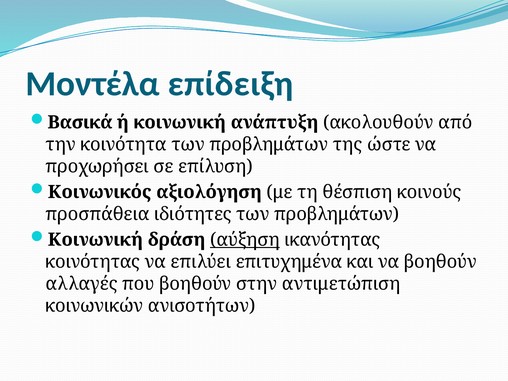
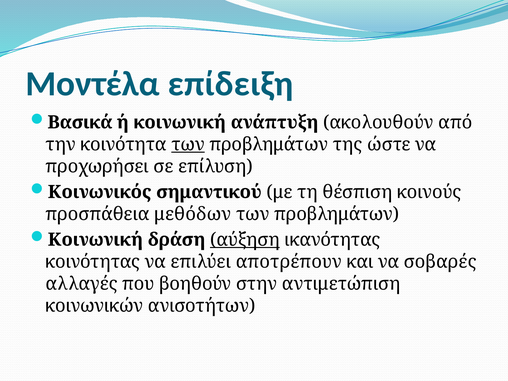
των underline: none -> present (188, 144)
αξιολόγηση: αξιολόγηση -> σημαντικού (209, 192)
ιδιότητες: ιδιότητες -> μεθόδων (193, 214)
επιτυχημένα: επιτυχημένα -> αποτρέπουν (289, 262)
να βοηθούν: βοηθούν -> σοβαρές (440, 262)
